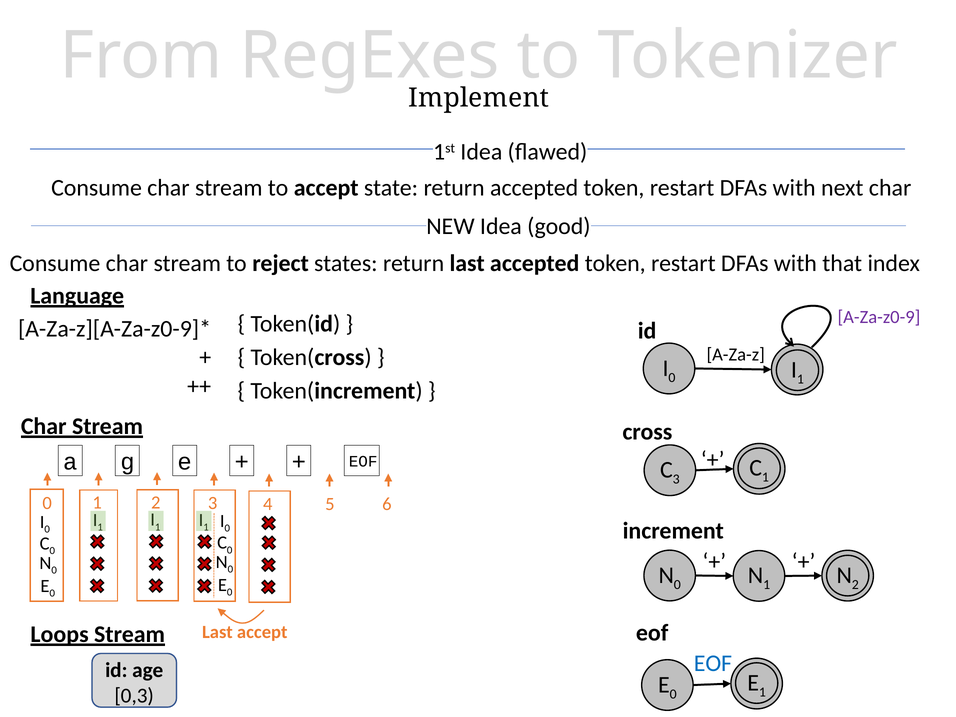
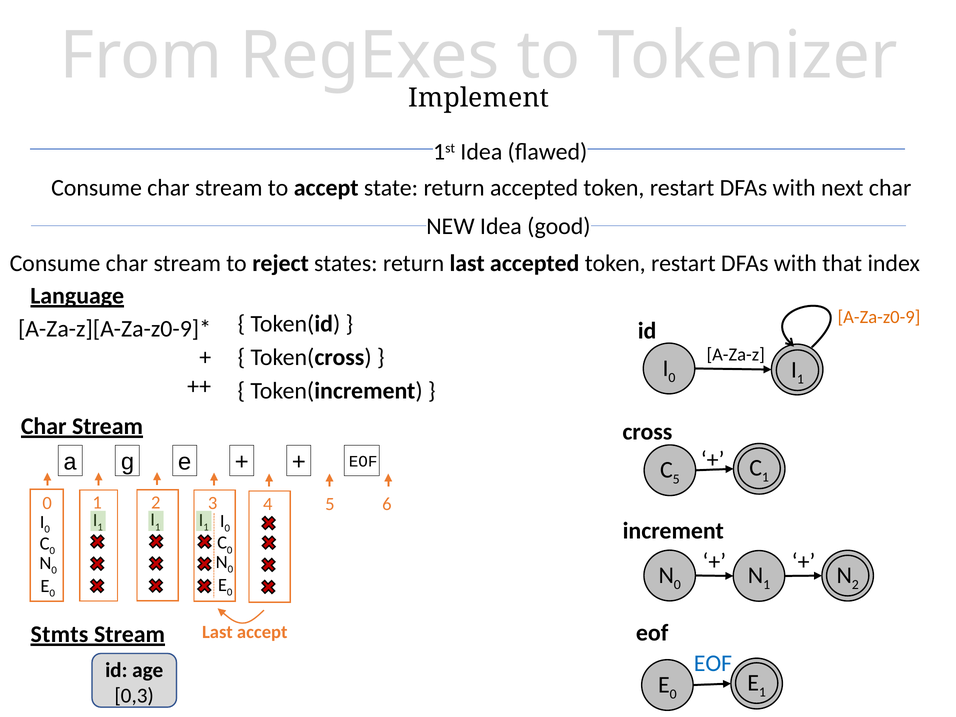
A-Za-z0-9 colour: purple -> orange (879, 317)
3: 3 -> 5 (676, 479)
Loops: Loops -> Stmts (59, 634)
